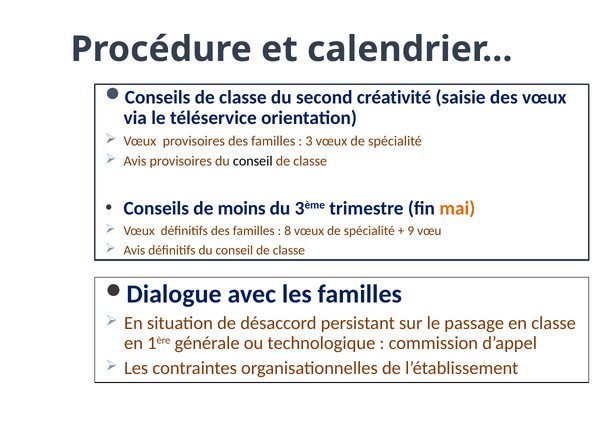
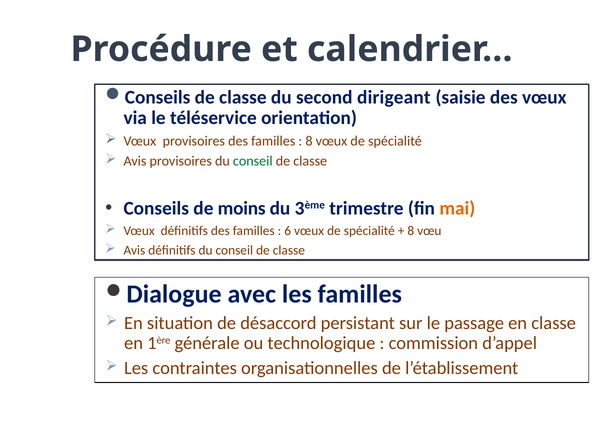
créativité: créativité -> dirigeant (394, 97)
3: 3 -> 8 (309, 141)
conseil colour: black -> green (253, 161)
8: 8 -> 6 (288, 231)
9: 9 -> 8 (411, 231)
